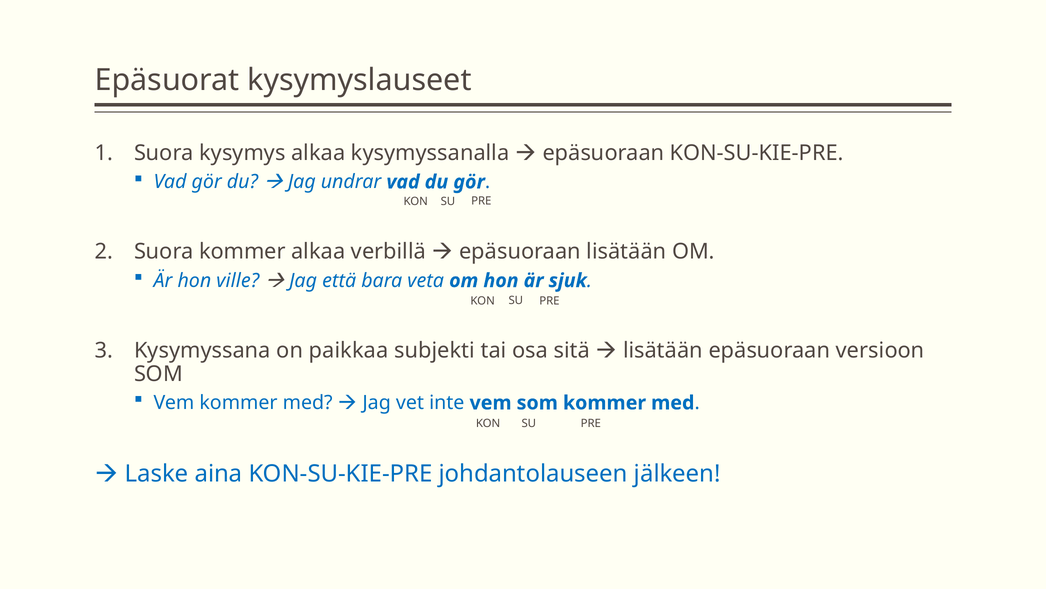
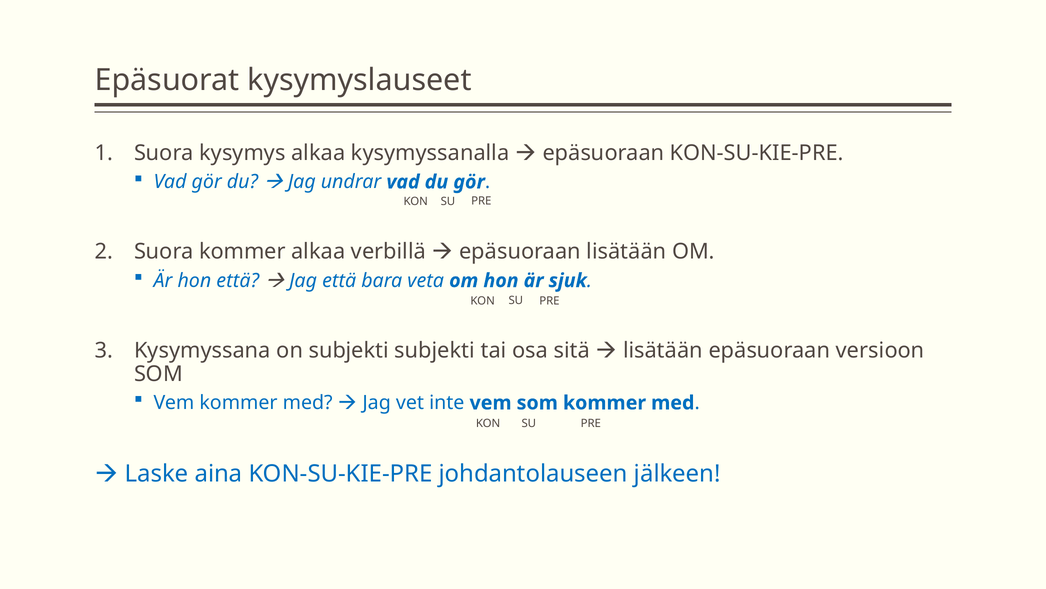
hon ville: ville -> että (238, 280)
on paikkaa: paikkaa -> subjekti (349, 350)
